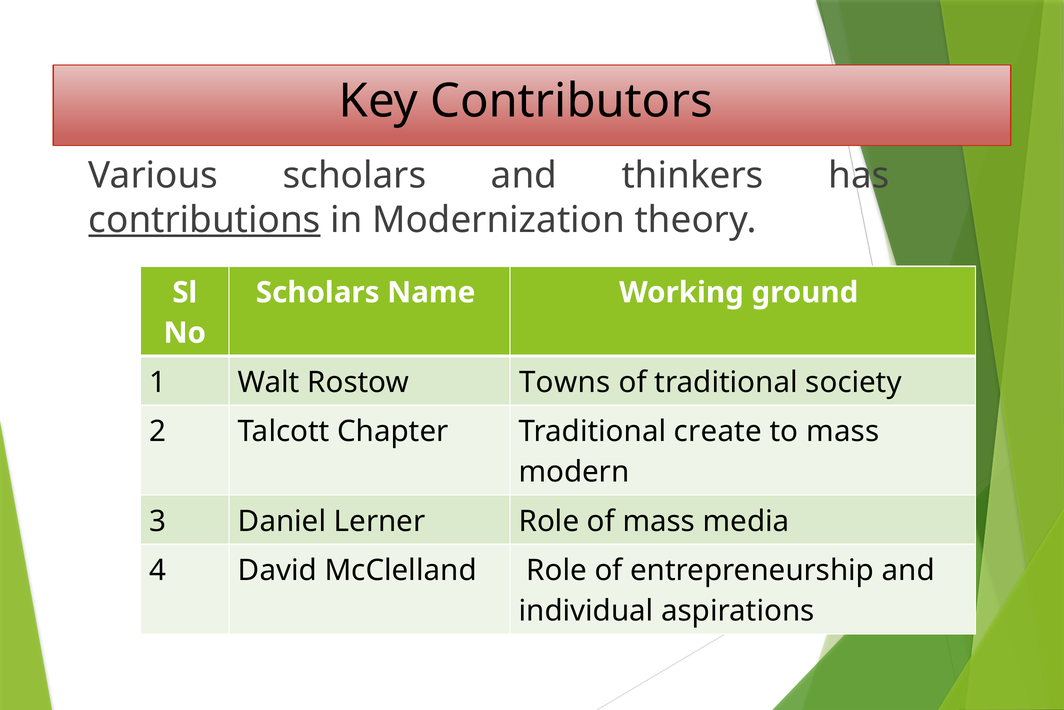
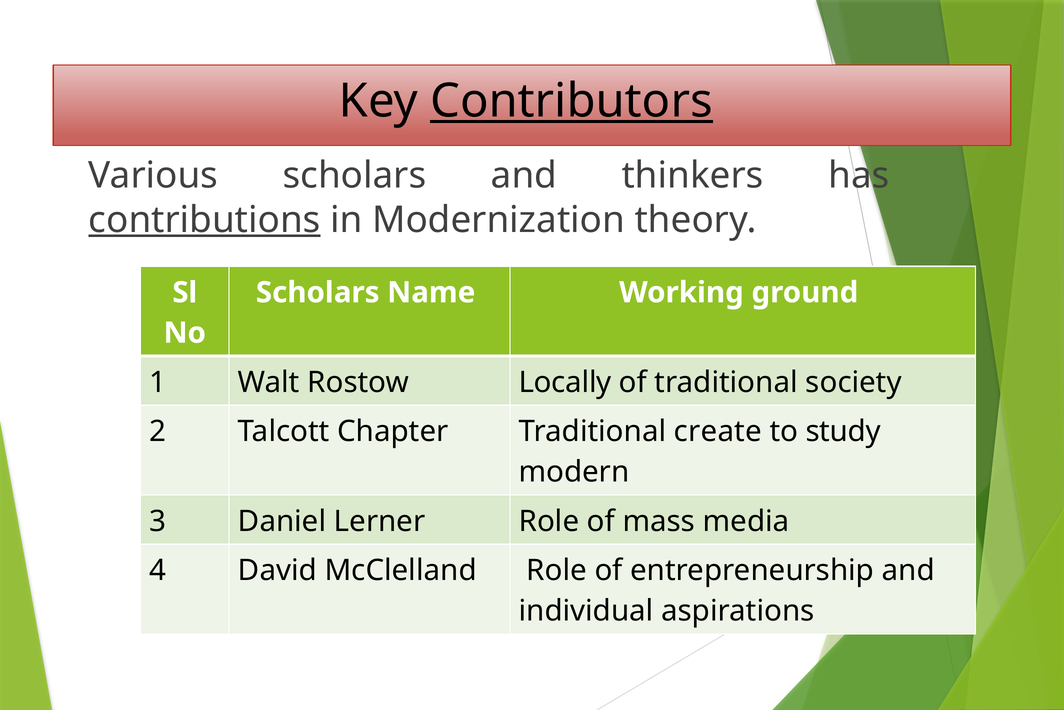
Contributors underline: none -> present (571, 101)
Towns: Towns -> Locally (565, 382)
to mass: mass -> study (843, 431)
